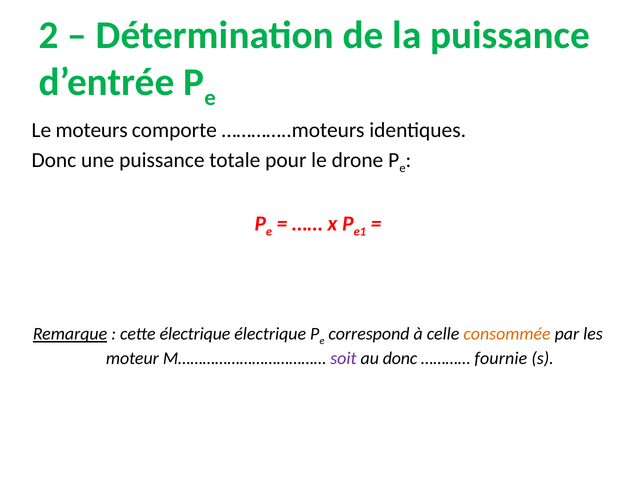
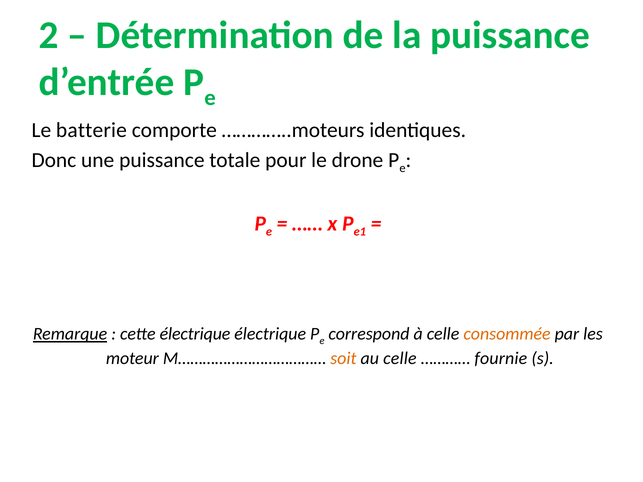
moteurs: moteurs -> batterie (91, 130)
soit colour: purple -> orange (343, 359)
au donc: donc -> celle (400, 359)
